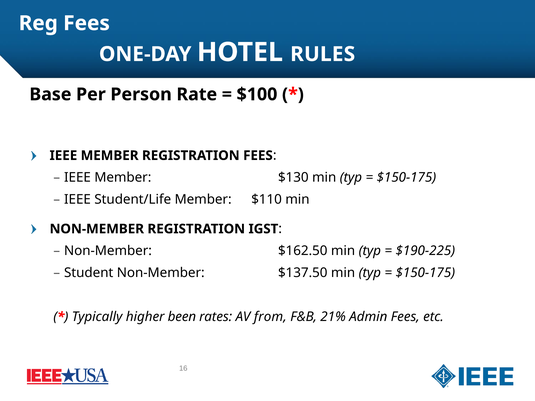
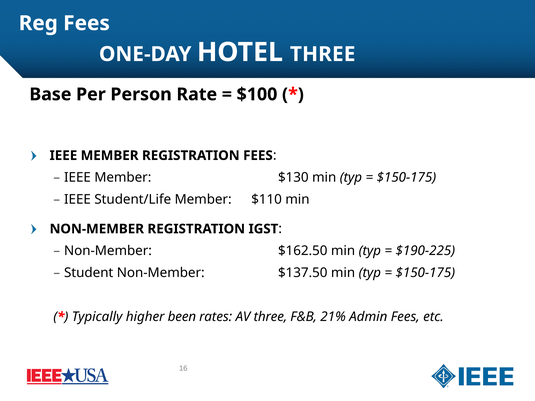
HOTEL RULES: RULES -> THREE (323, 54)
AV from: from -> three (270, 317)
